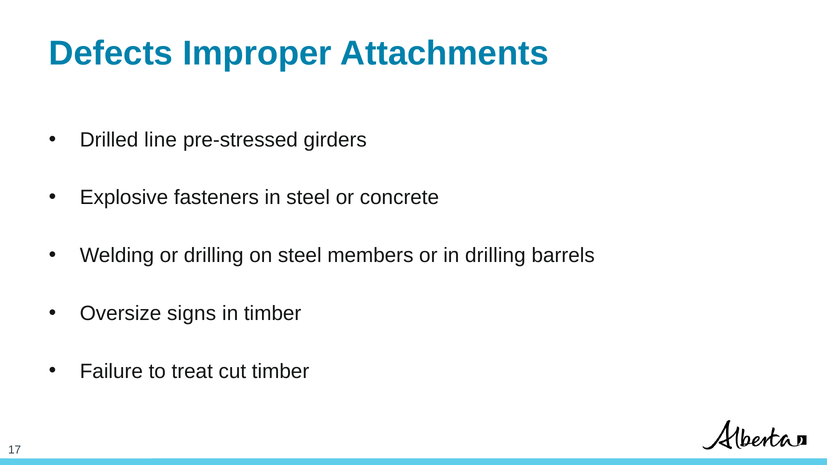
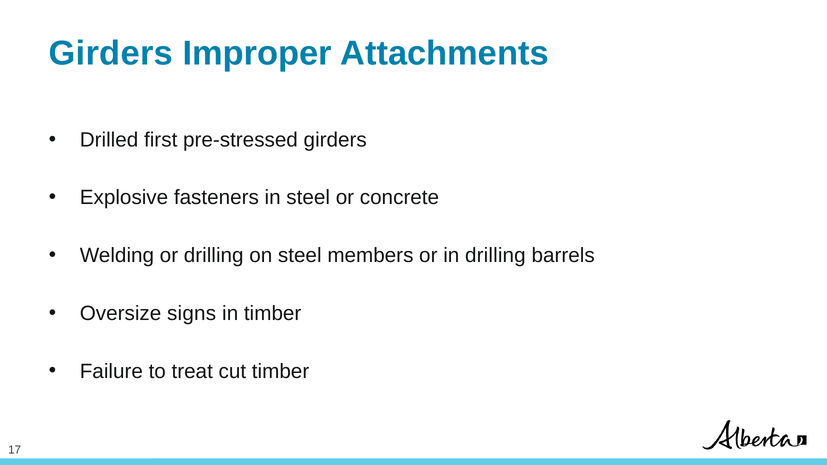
Defects: Defects -> Girders (111, 53)
line: line -> first (161, 140)
